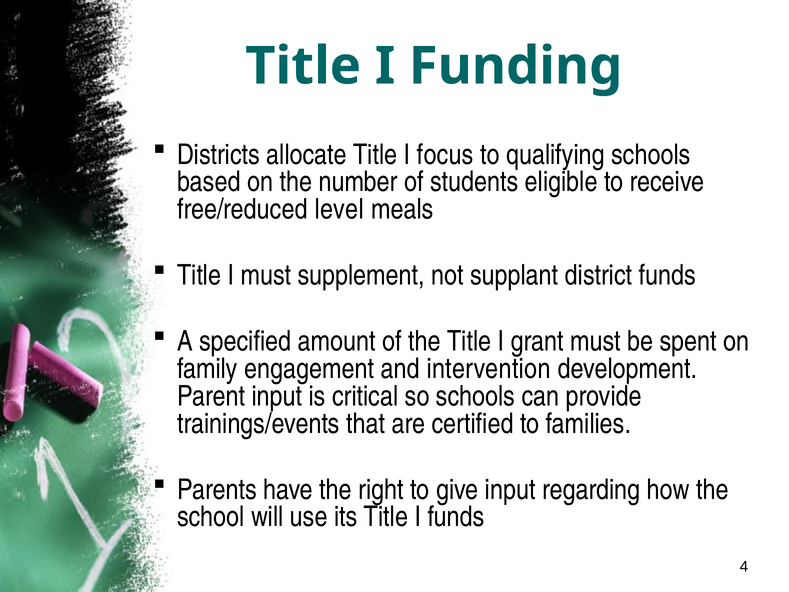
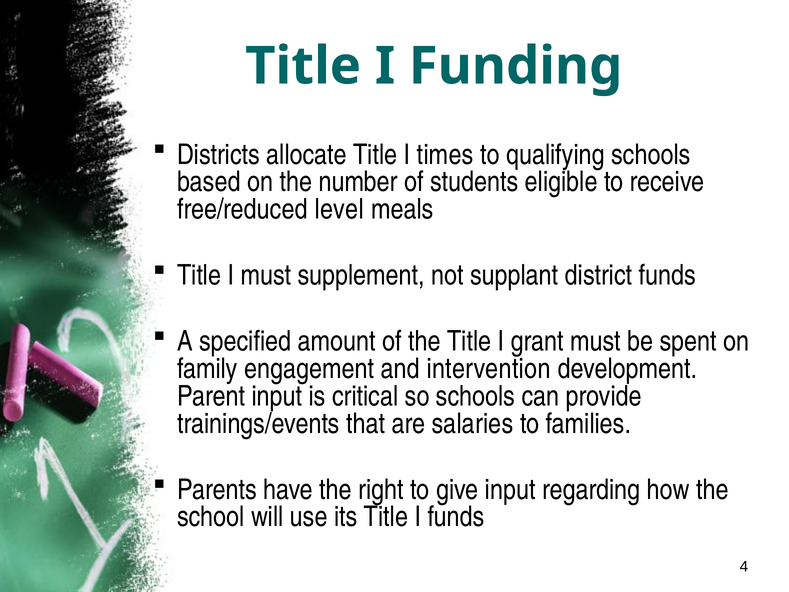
focus: focus -> times (445, 155)
certified: certified -> salaries (472, 423)
